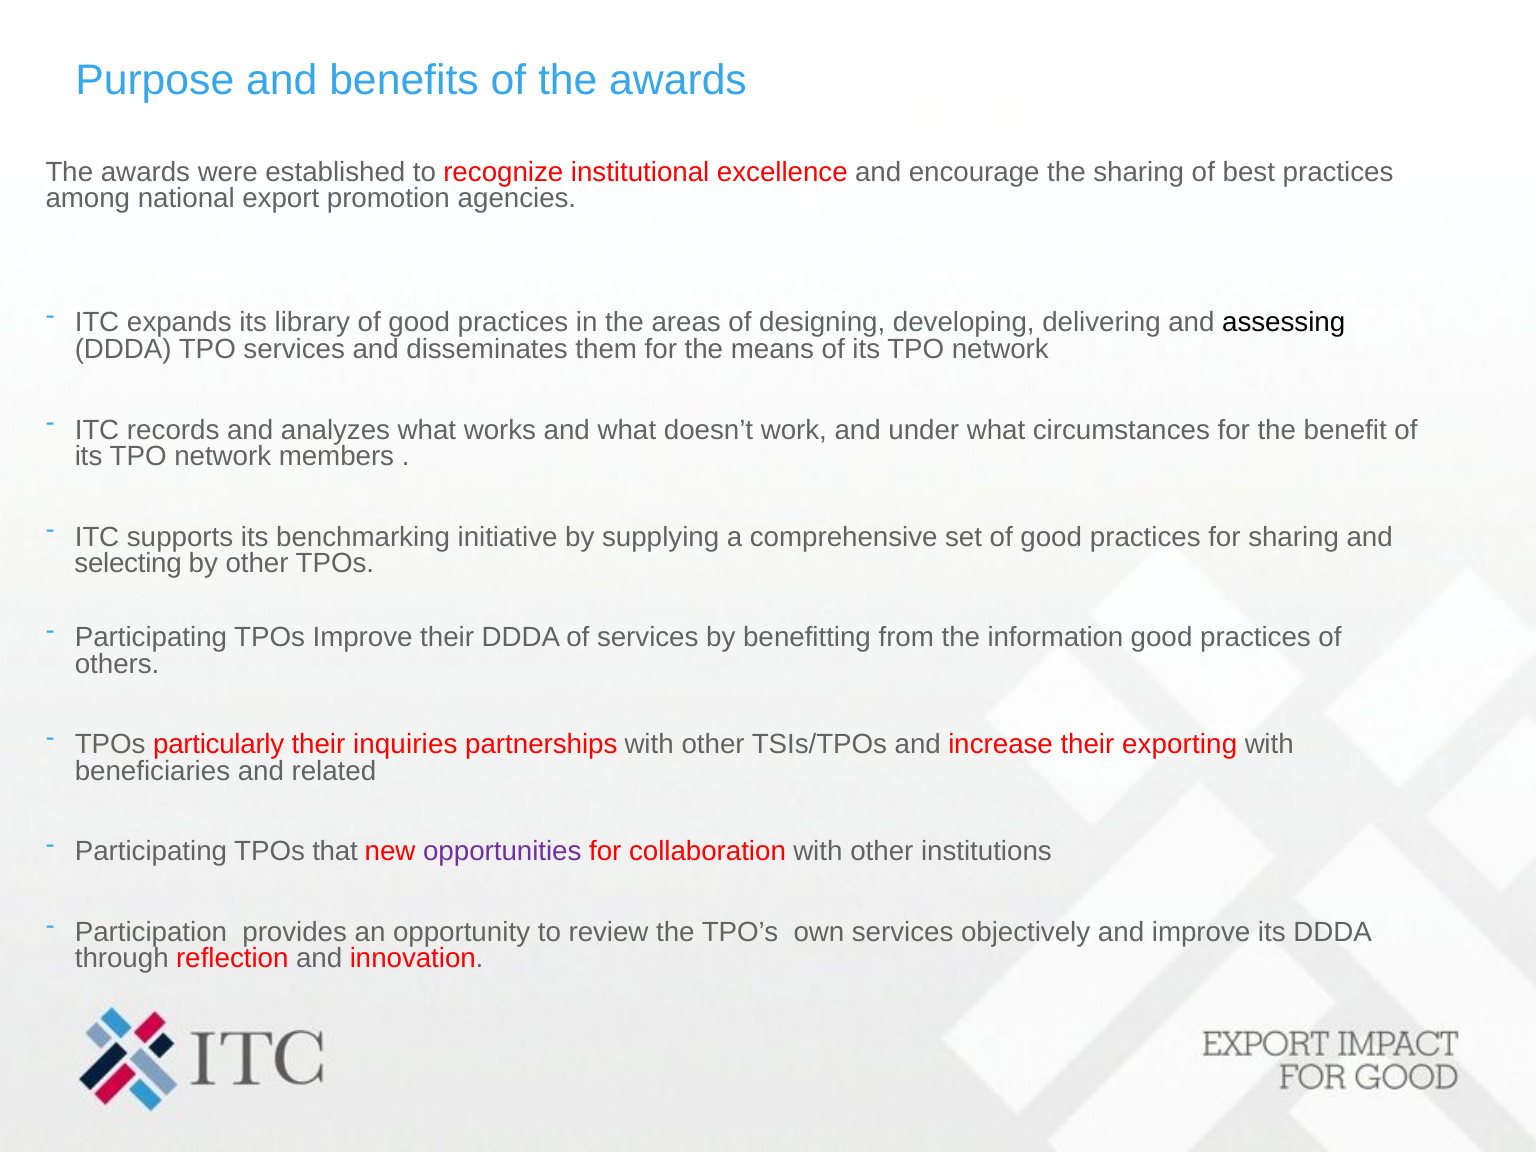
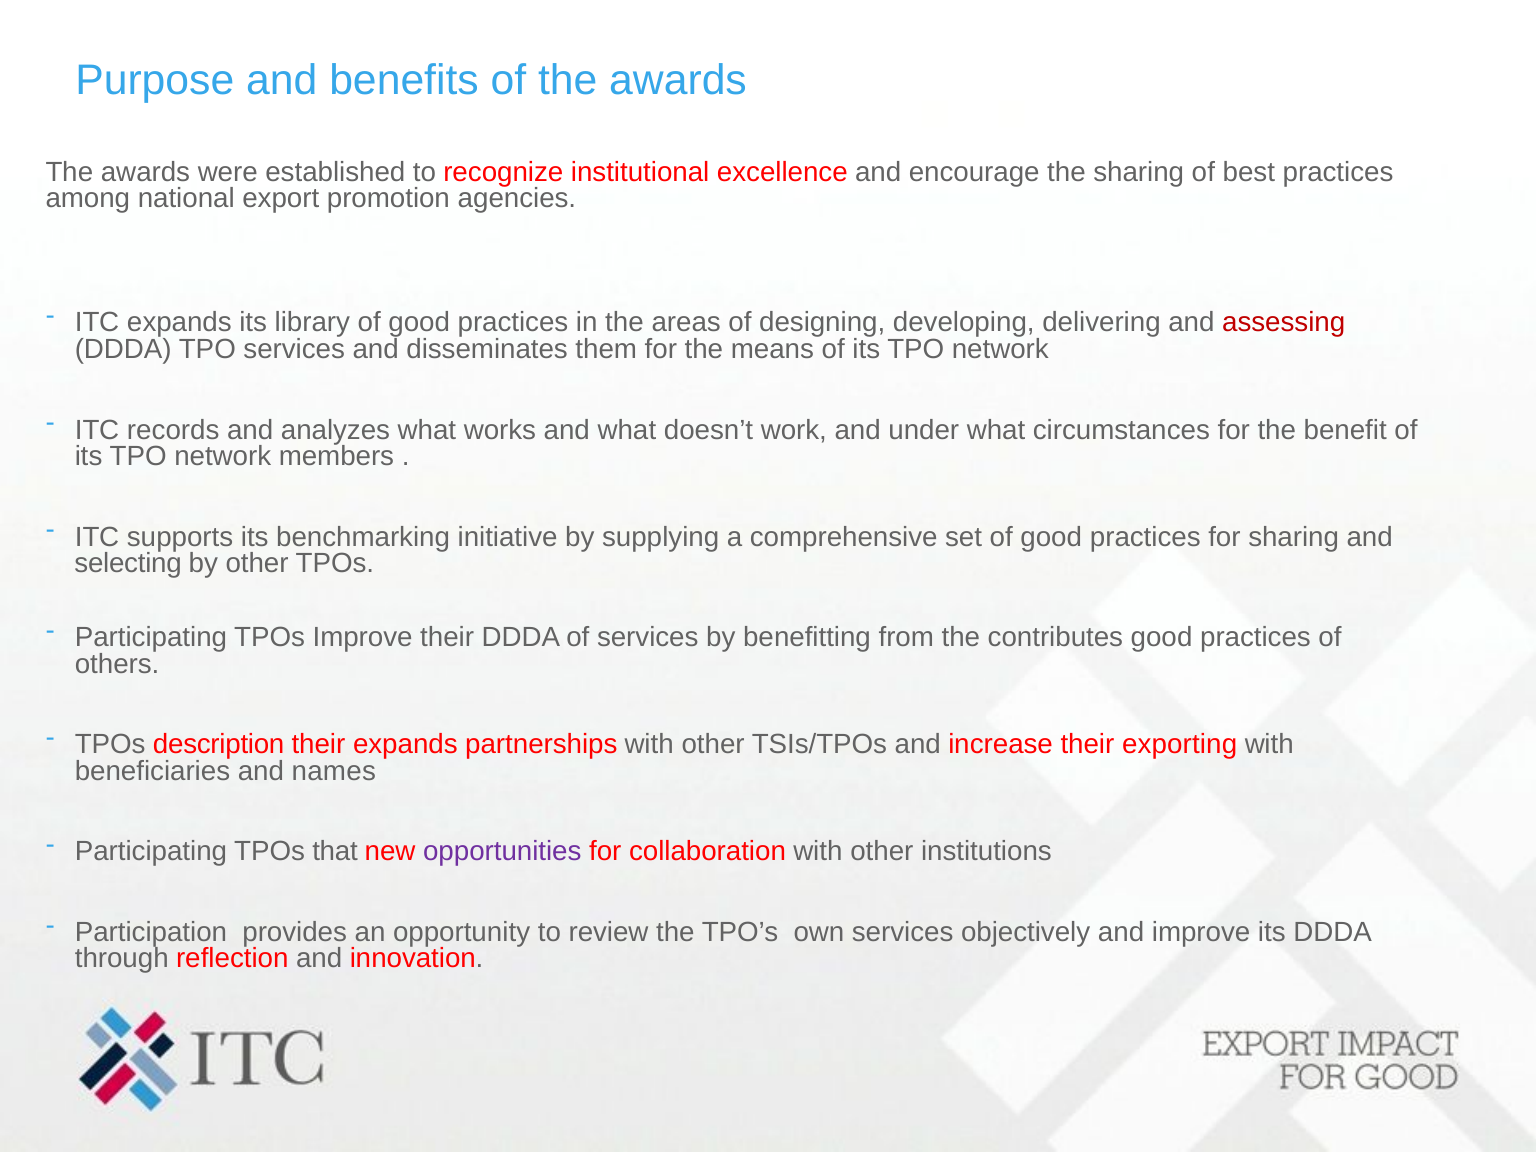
assessing colour: black -> red (1284, 323)
information: information -> contributes (1055, 637)
particularly: particularly -> description (219, 745)
their inquiries: inquiries -> expands (405, 745)
related: related -> names (334, 771)
